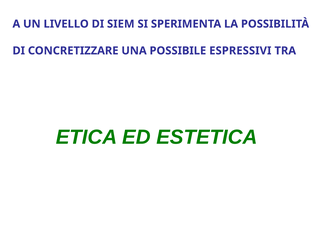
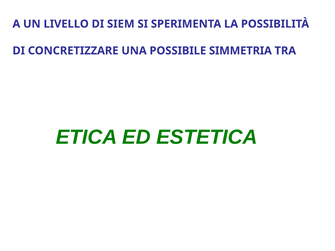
ESPRESSIVI: ESPRESSIVI -> SIMMETRIA (240, 51)
